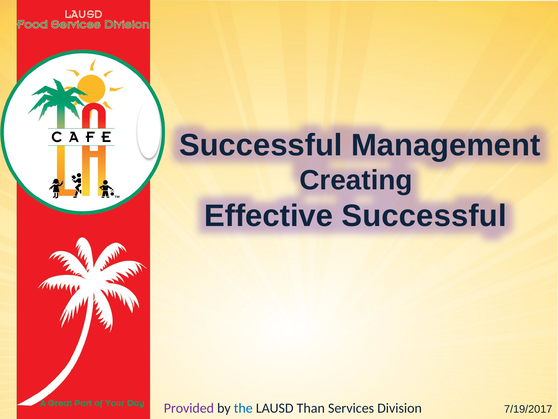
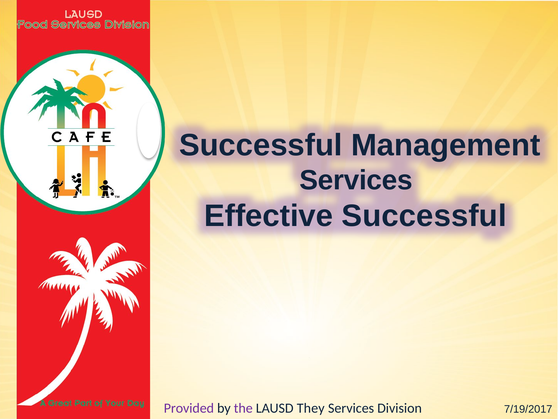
Creating: Creating -> Services (356, 180)
the colour: blue -> purple (243, 408)
Than: Than -> They (311, 408)
